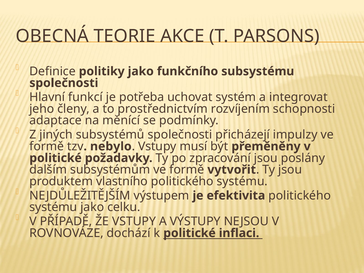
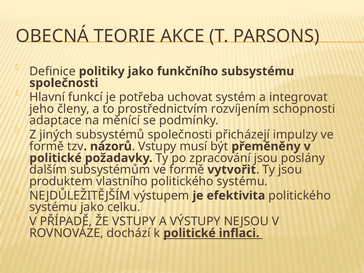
nebylo: nebylo -> názorů (111, 146)
